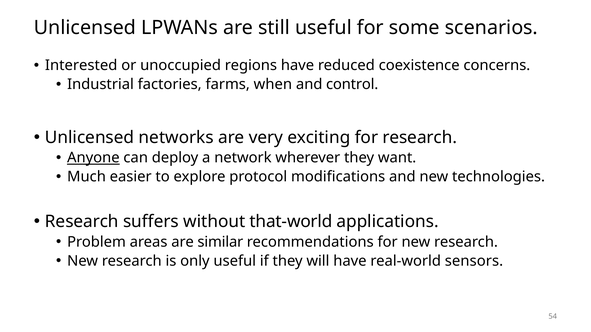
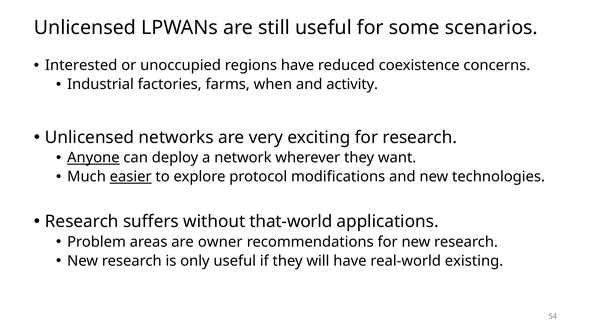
control: control -> activity (352, 85)
easier underline: none -> present (131, 177)
similar: similar -> owner (220, 242)
sensors: sensors -> existing (474, 261)
